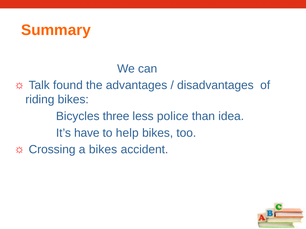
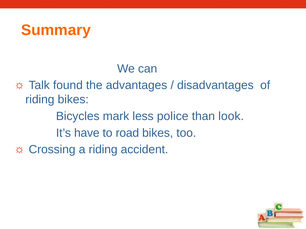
three: three -> mark (116, 116)
idea: idea -> look (231, 116)
help: help -> road (127, 133)
a bikes: bikes -> riding (103, 150)
